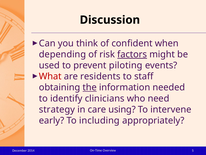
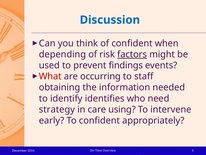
Discussion colour: black -> blue (110, 20)
piloting: piloting -> findings (126, 65)
residents: residents -> occurring (100, 76)
the underline: present -> none (90, 87)
clinicians: clinicians -> identifies (105, 98)
To including: including -> confident (99, 120)
